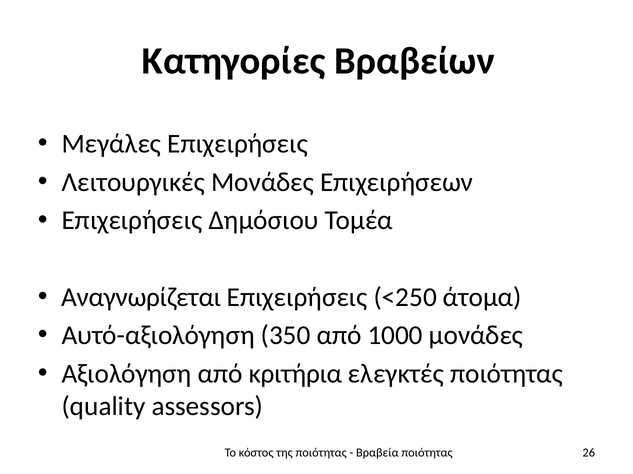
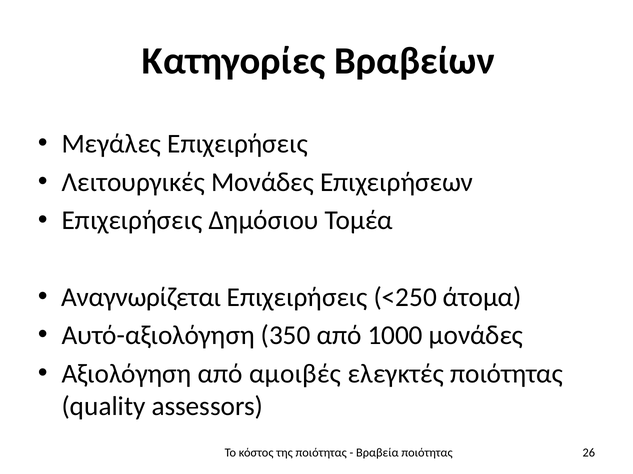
κριτήρια: κριτήρια -> αμοιβές (295, 374)
